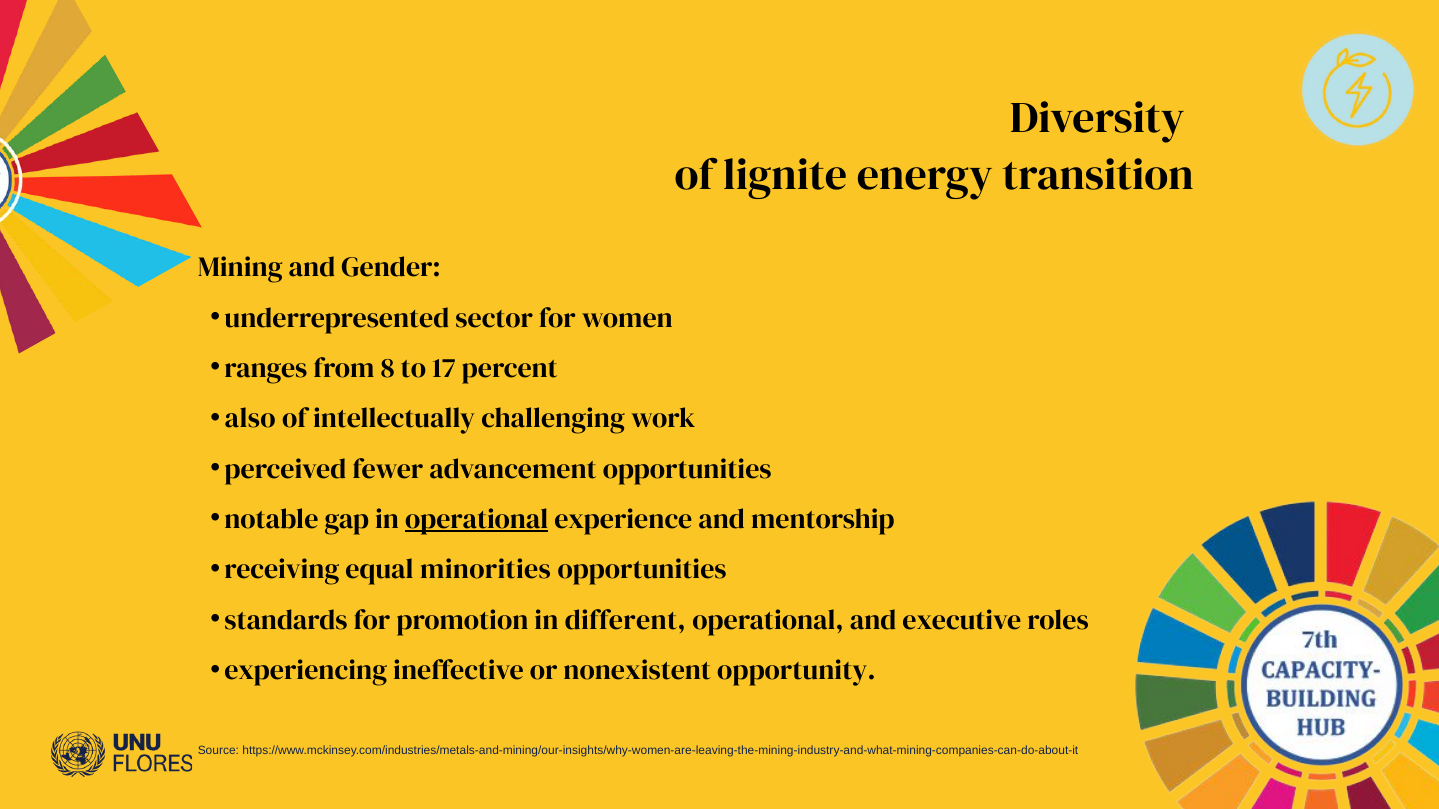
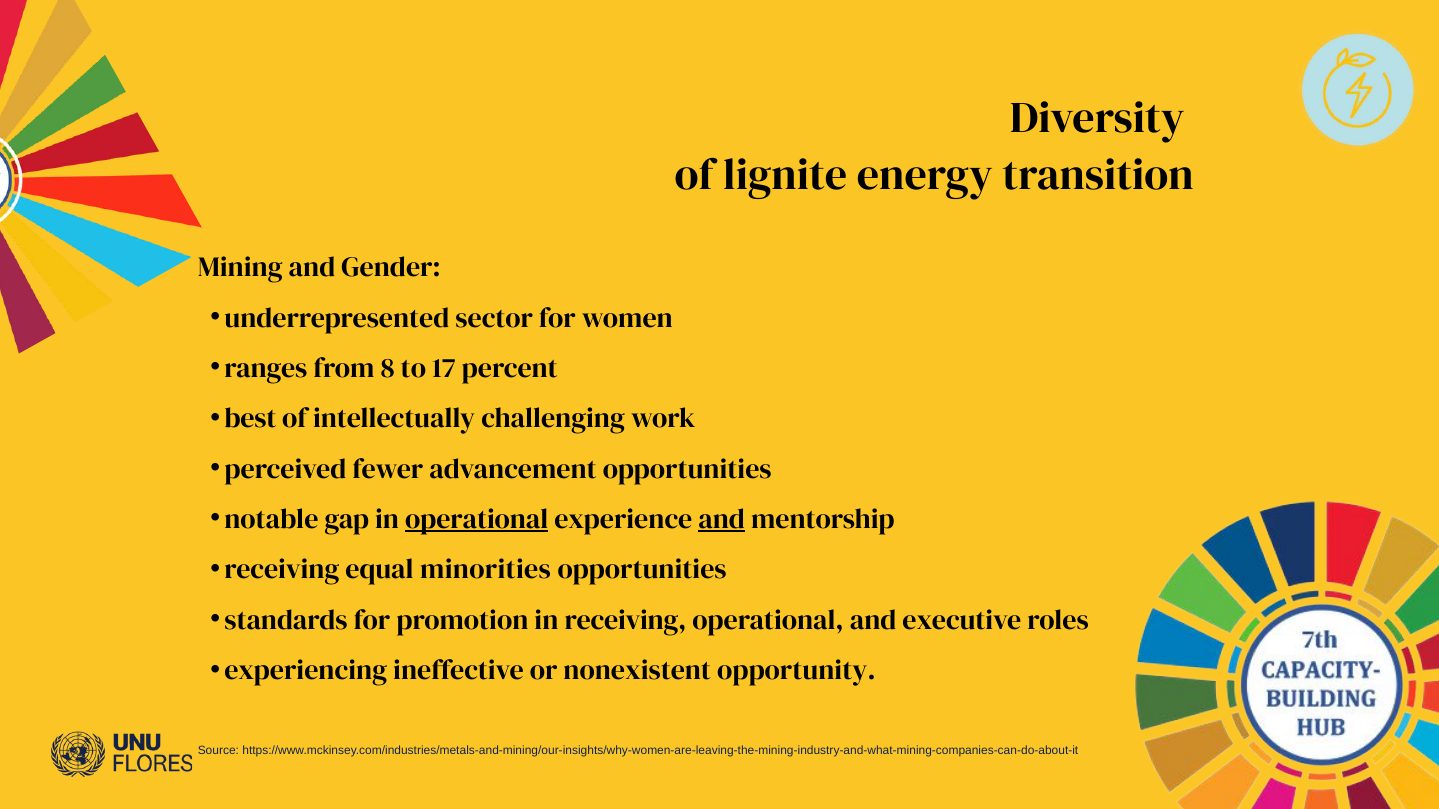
also: also -> best (250, 419)
and underline: none -> present (722, 520)
in different: different -> receiving (626, 620)
